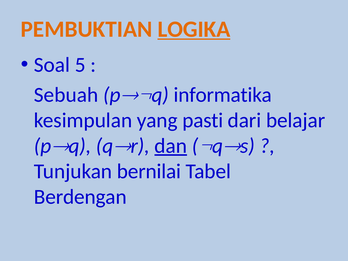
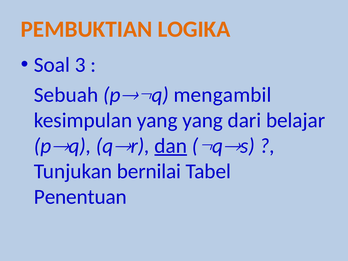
LOGIKA underline: present -> none (194, 29)
5: 5 -> 3 (80, 65)
informatika: informatika -> mengambil (223, 95)
yang pasti: pasti -> yang (203, 120)
Berdengan: Berdengan -> Penentuan (80, 197)
